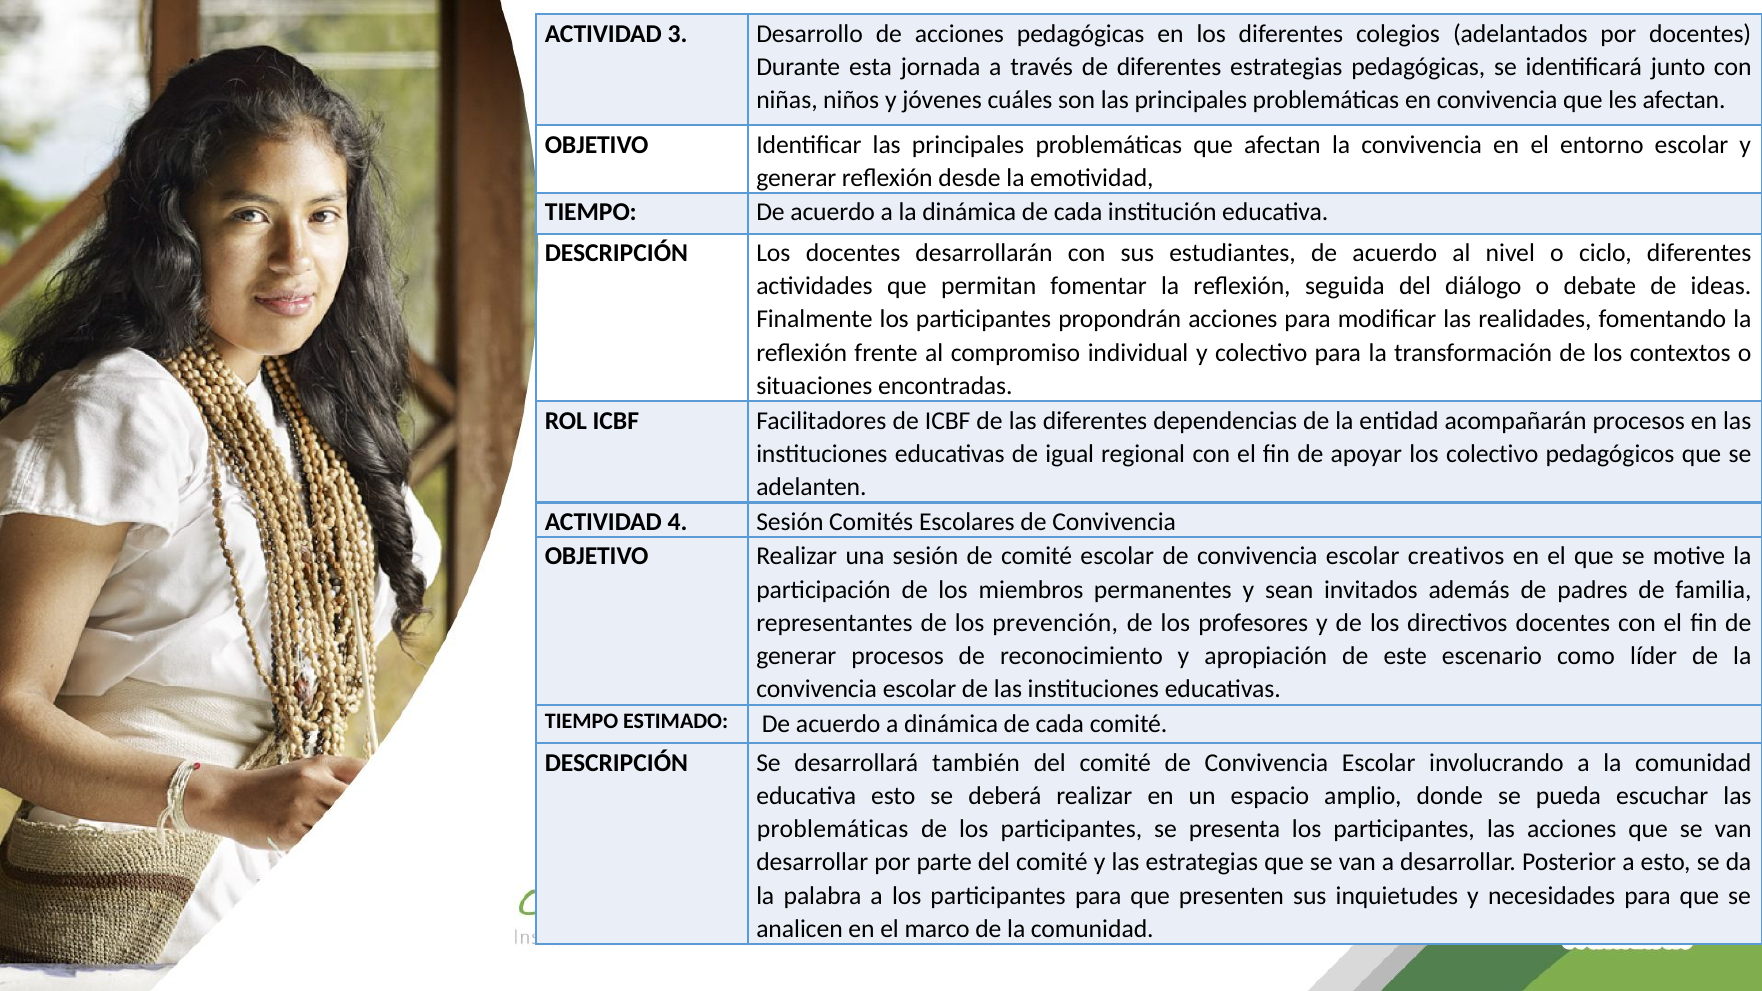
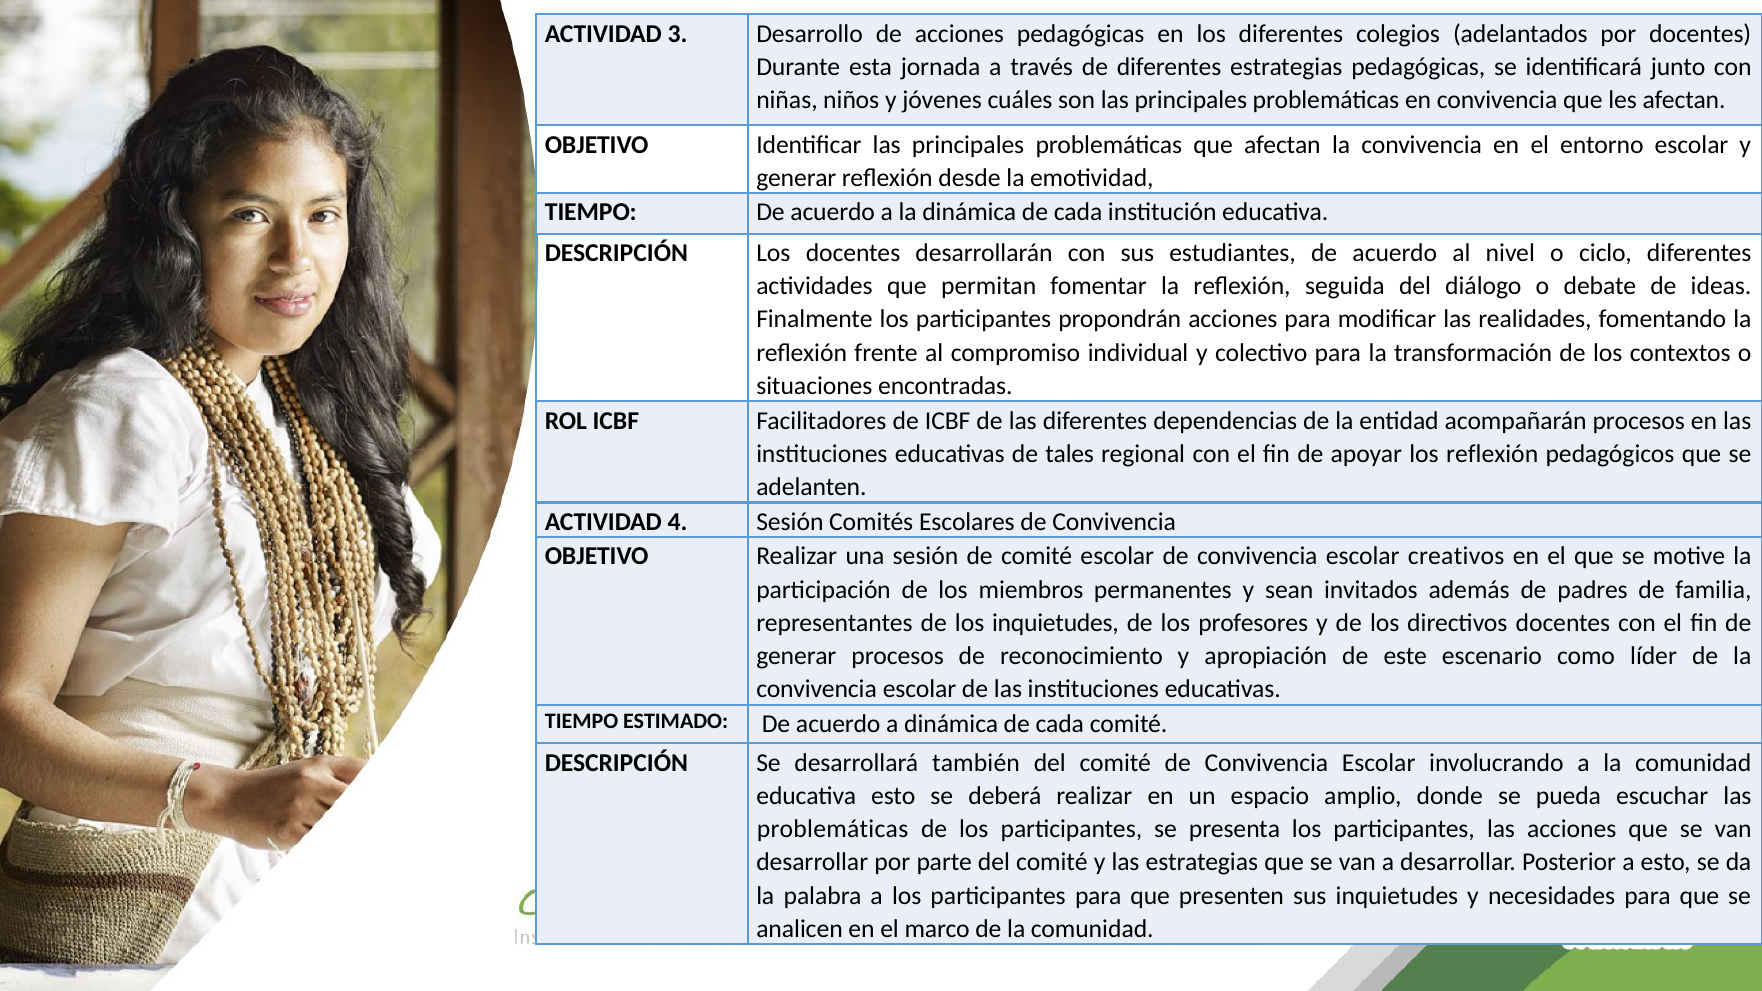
igual: igual -> tales (1070, 454)
los colectivo: colectivo -> reflexión (1492, 454)
los prevención: prevención -> inquietudes (1055, 623)
